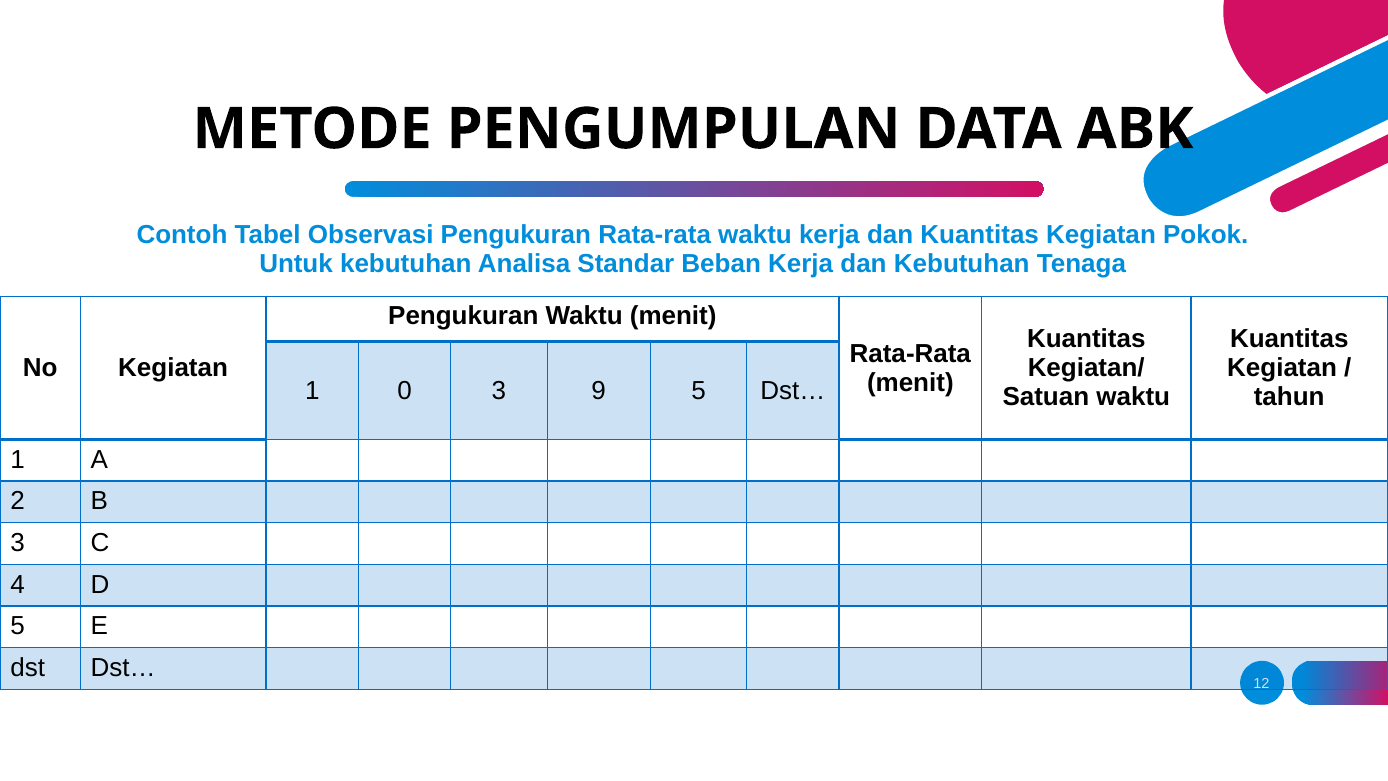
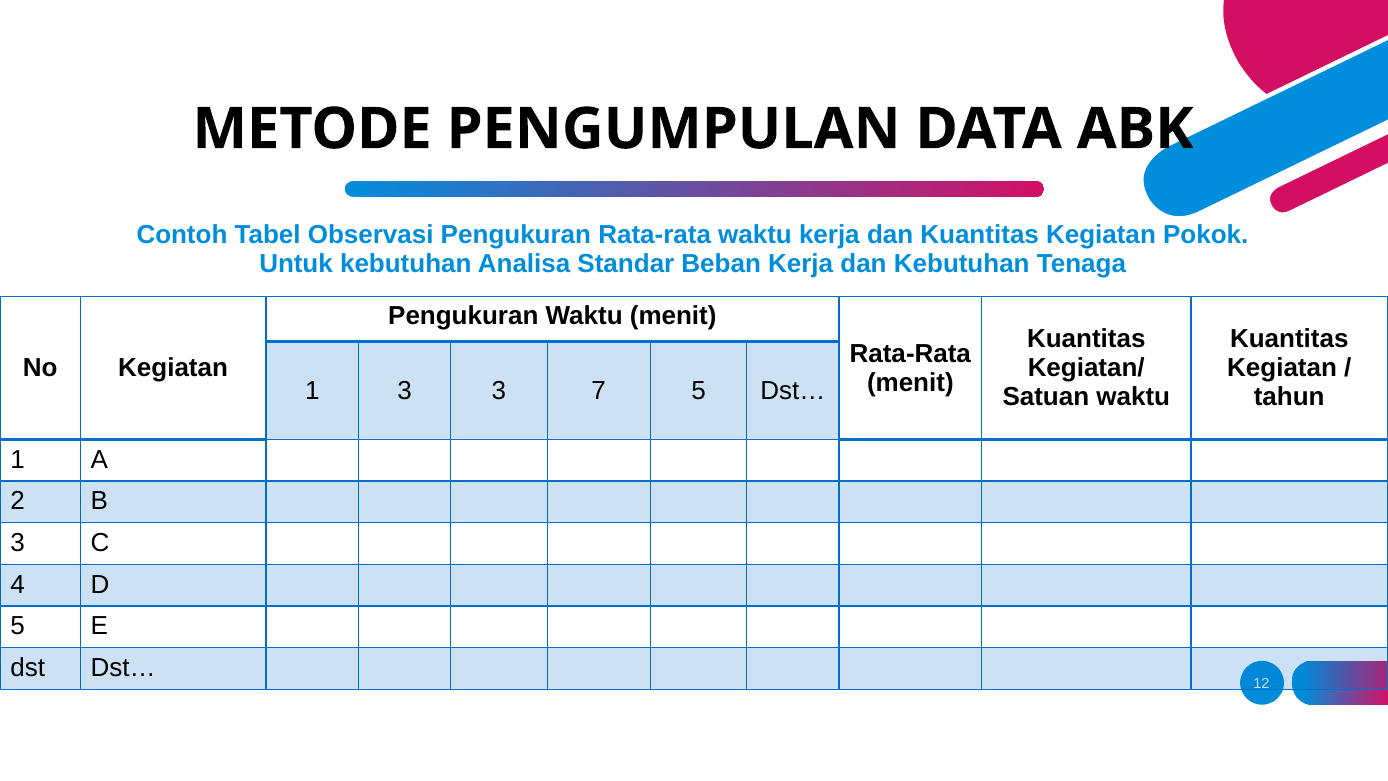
1 0: 0 -> 3 (405, 391)
9: 9 -> 7 (599, 391)
